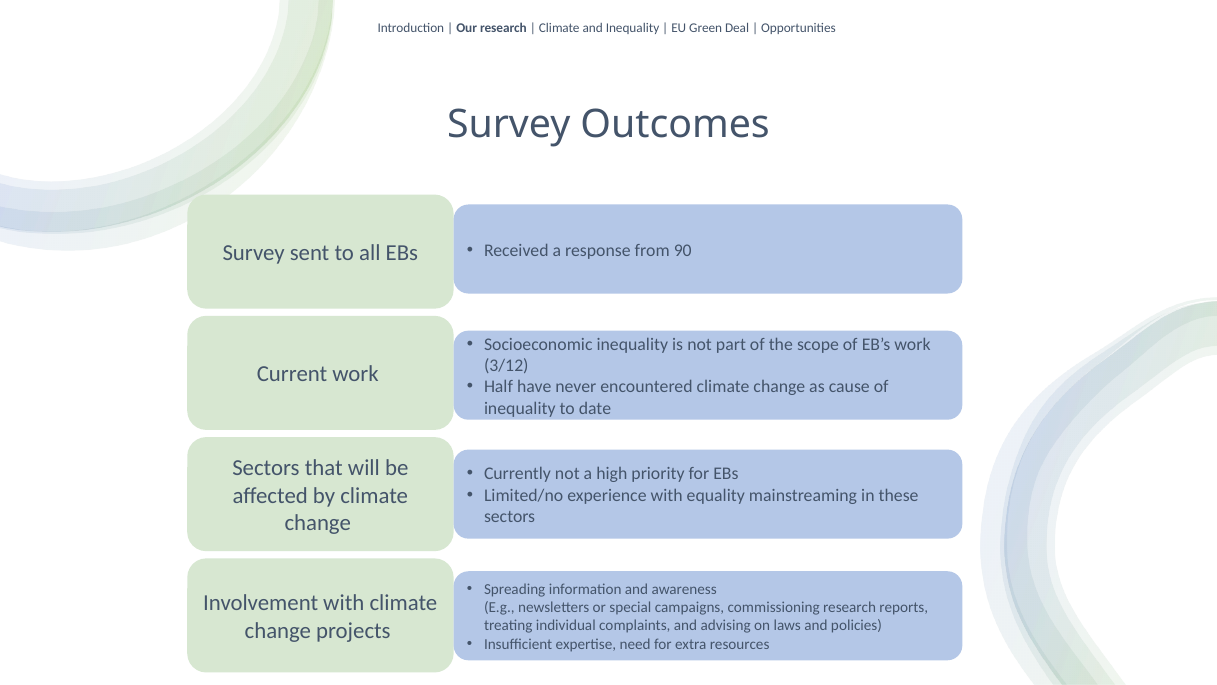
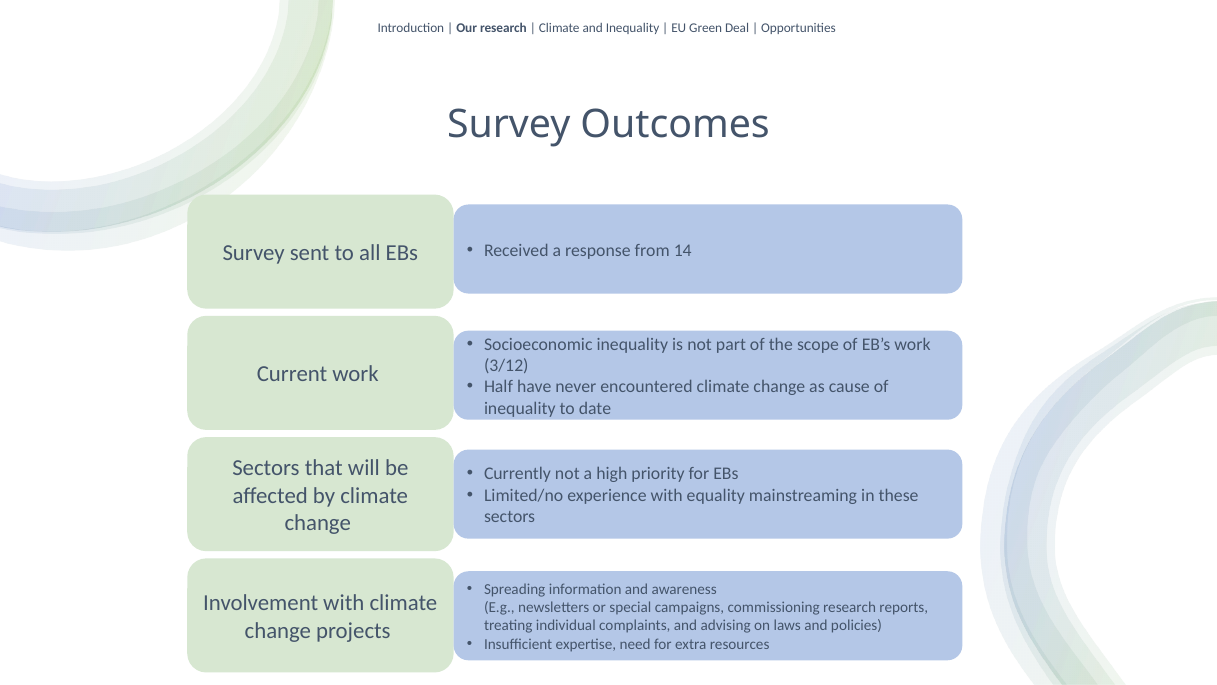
90: 90 -> 14 (683, 250)
